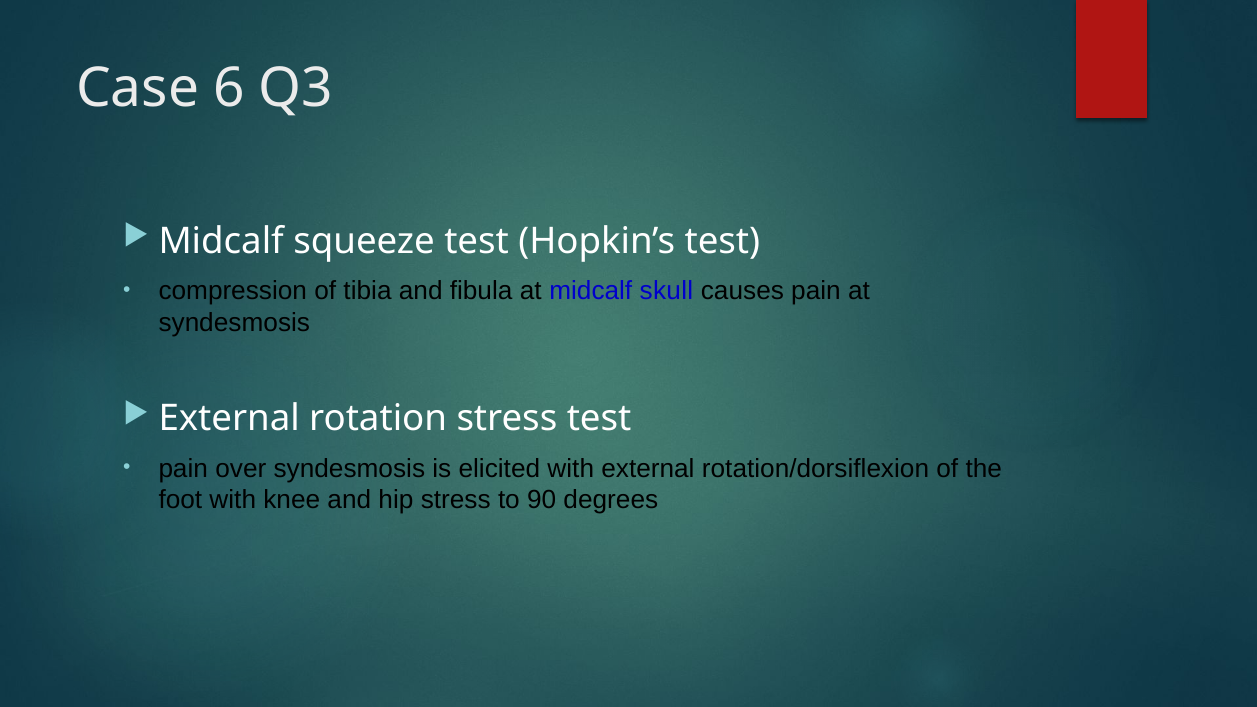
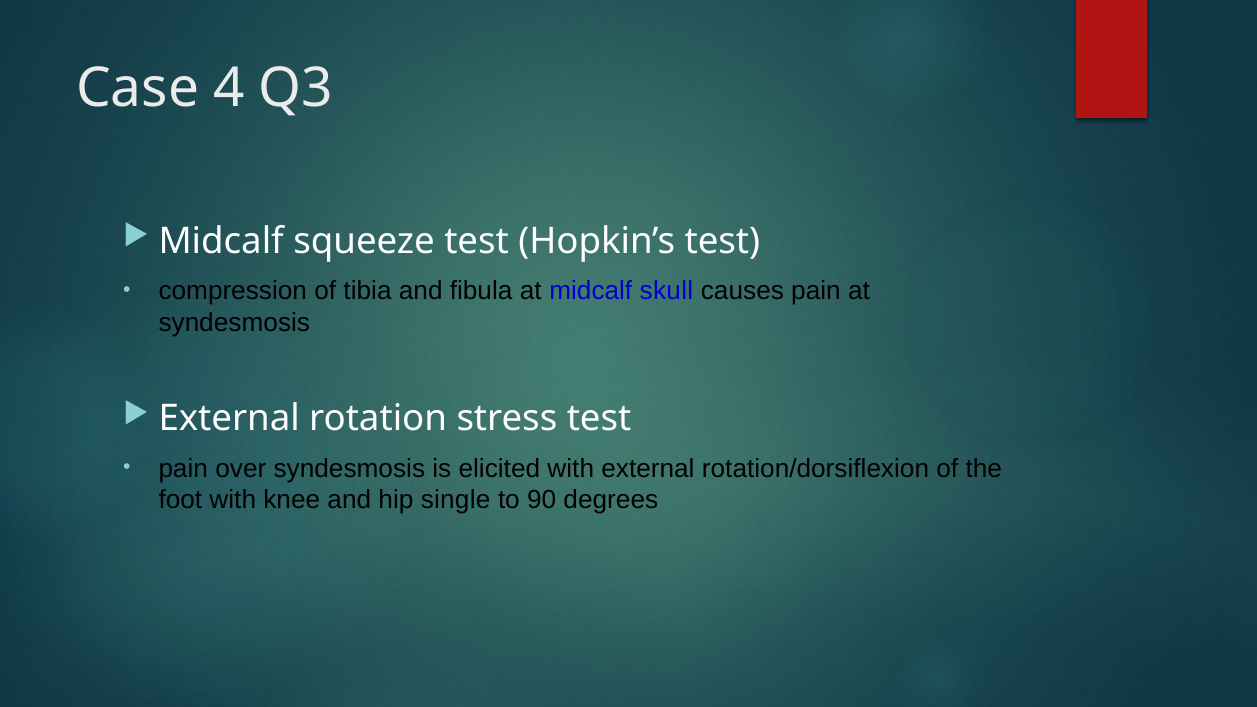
6: 6 -> 4 (229, 88)
hip stress: stress -> single (456, 500)
